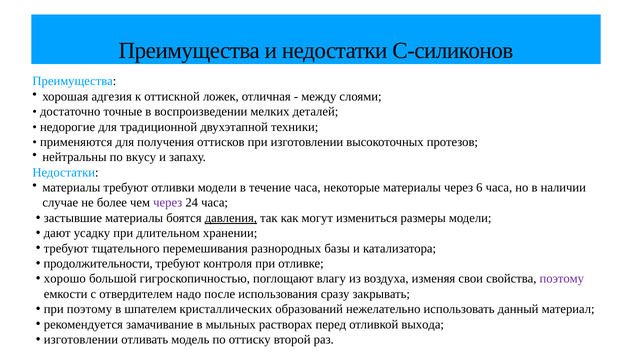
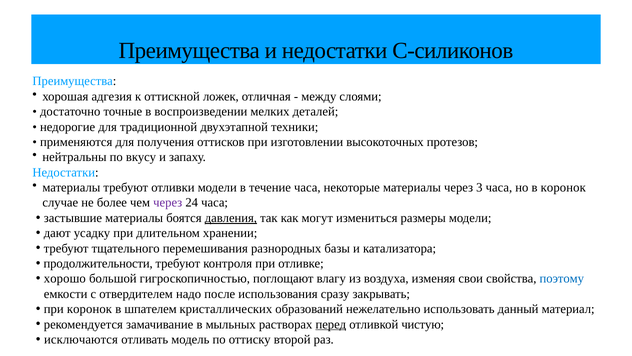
6: 6 -> 3 (479, 187)
в наличии: наличии -> коронок (563, 187)
поэтому colour: purple -> blue (562, 278)
при поэтому: поэтому -> коронок (89, 309)
перед underline: none -> present (331, 324)
выхода: выхода -> чистую (423, 324)
изготовлении: изготовлении -> исключаются (81, 339)
